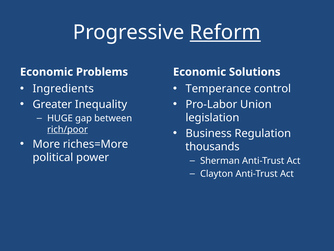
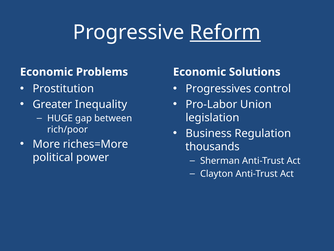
Ingredients: Ingredients -> Prostitution (63, 89)
Temperance: Temperance -> Progressives (218, 89)
rich/poor underline: present -> none (68, 129)
